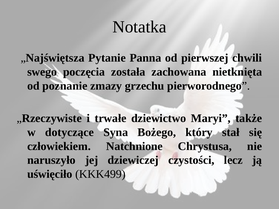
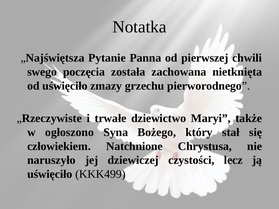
od poznanie: poznanie -> uświęciło (65, 86)
dotyczące: dotyczące -> ogłoszono (70, 132)
